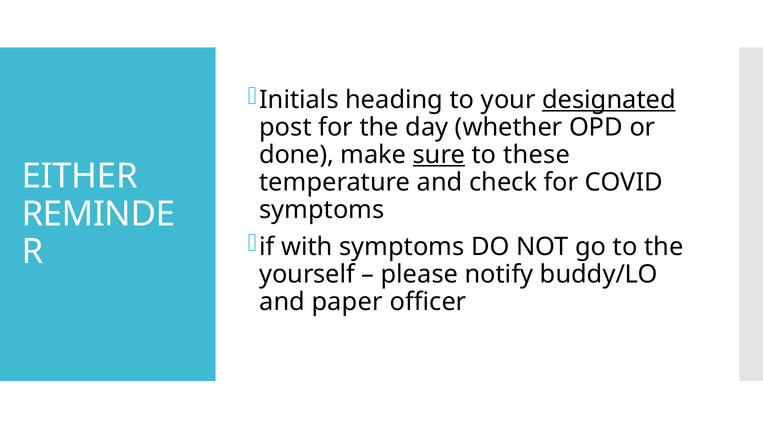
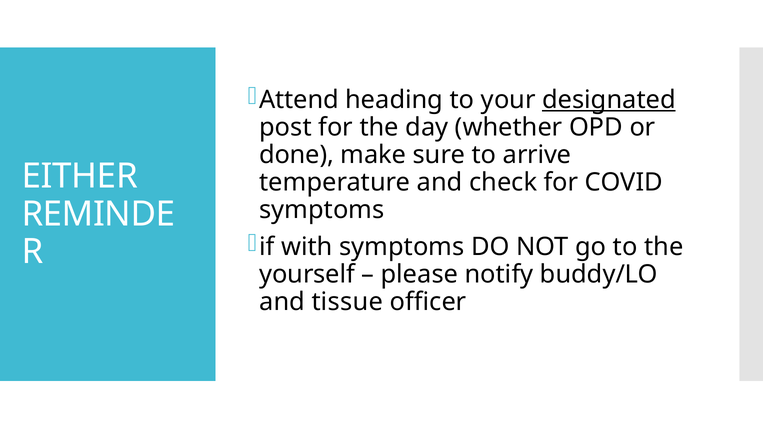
Initials: Initials -> Attend (299, 100)
sure underline: present -> none (439, 155)
these: these -> arrive (537, 155)
paper: paper -> tissue (347, 302)
